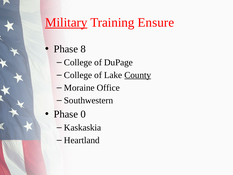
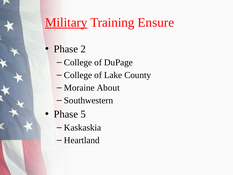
8: 8 -> 2 (83, 49)
County underline: present -> none (138, 75)
Office: Office -> About (108, 88)
0: 0 -> 5 (83, 114)
